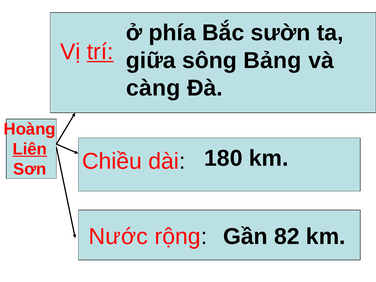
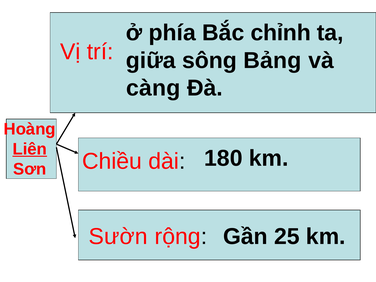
sườn: sườn -> chỉnh (281, 33)
trí underline: present -> none (100, 52)
Nước: Nước -> Sườn (118, 237)
82: 82 -> 25 (287, 237)
